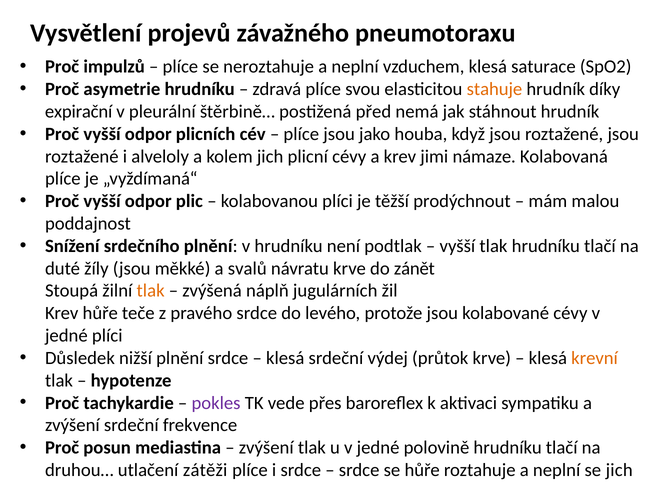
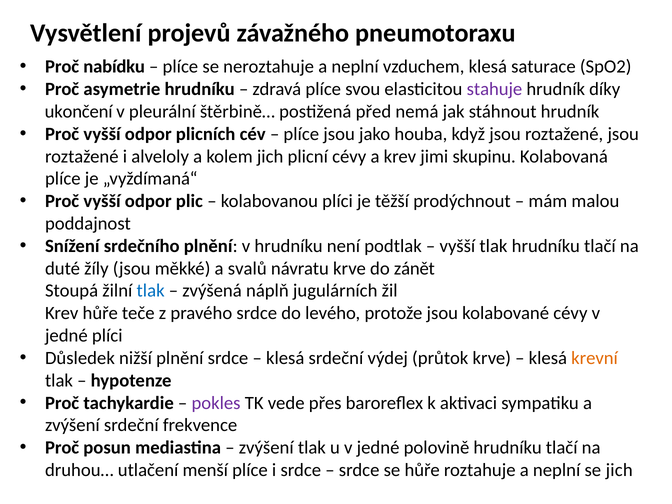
impulzů: impulzů -> nabídku (114, 67)
stahuje colour: orange -> purple (494, 89)
expirační: expirační -> ukončení (79, 112)
námaze: námaze -> skupinu (484, 156)
tlak colour: orange -> blue (151, 291)
zátěži: zátěži -> menší (205, 470)
